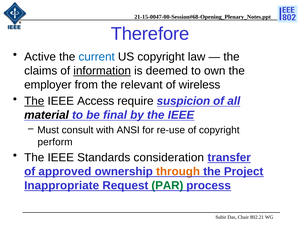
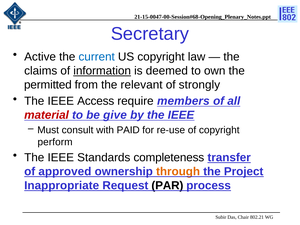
Therefore: Therefore -> Secretary (150, 34)
employer: employer -> permitted (48, 85)
wireless: wireless -> strongly (199, 85)
The underline: present -> none (34, 101)
suspicion: suspicion -> members (183, 101)
material colour: black -> red (47, 115)
final: final -> give (115, 115)
ANSI: ANSI -> PAID (128, 130)
consideration: consideration -> completeness (169, 157)
PAR colour: green -> black (167, 186)
